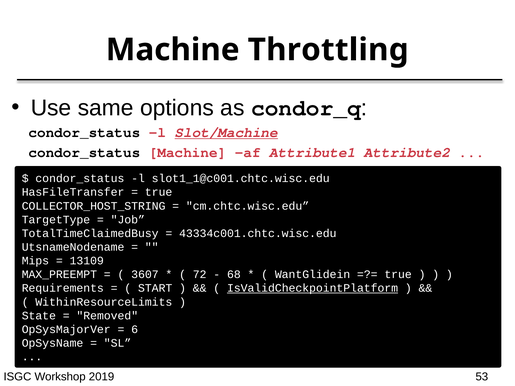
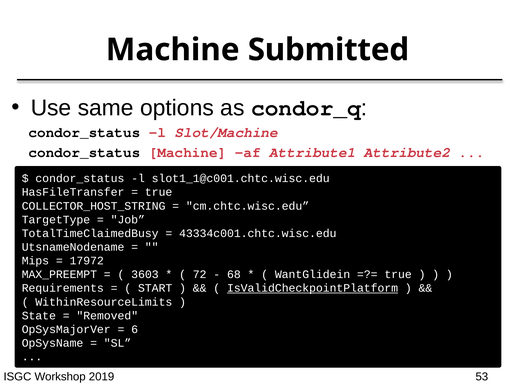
Throttling: Throttling -> Submitted (328, 50)
Slot/Machine underline: present -> none (226, 133)
13109: 13109 -> 17972 (87, 261)
3607: 3607 -> 3603 (145, 275)
